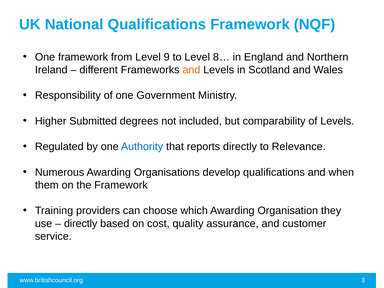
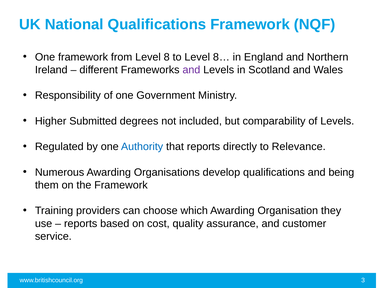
9: 9 -> 8 (167, 57)
and colour: orange -> purple (191, 70)
when: when -> being (341, 172)
directly: directly -> reports (81, 224)
